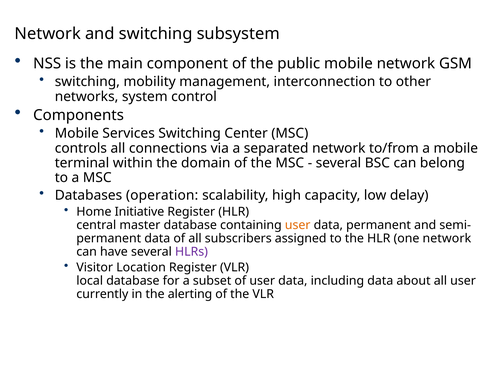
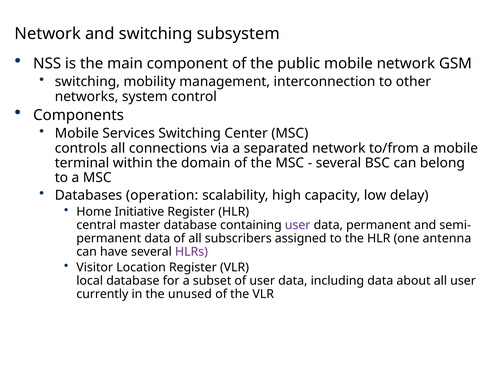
user colour: orange -> purple (298, 225)
one network: network -> antenna (447, 239)
alerting: alerting -> unused (190, 295)
